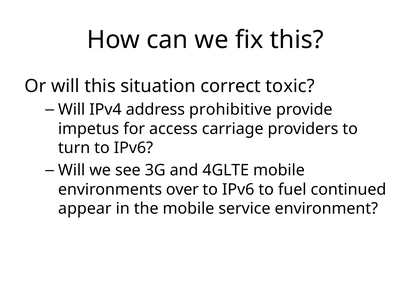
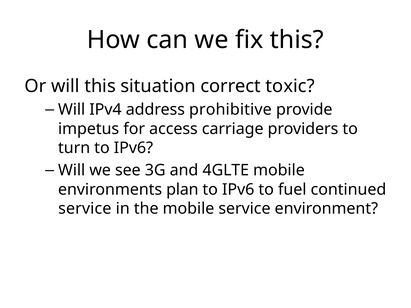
over: over -> plan (182, 190)
appear: appear -> service (85, 209)
